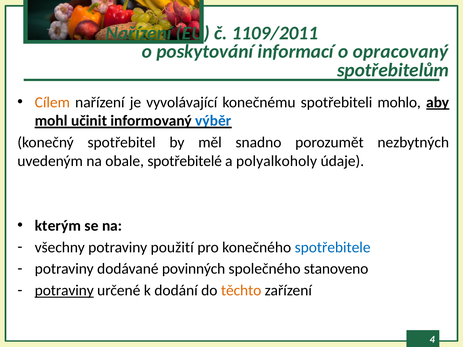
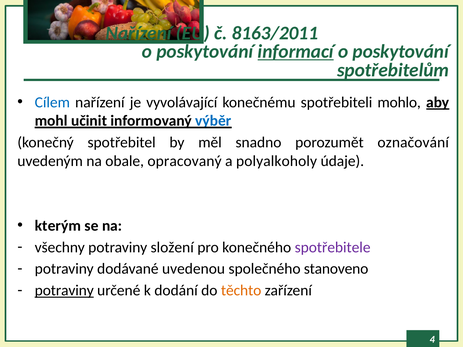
1109/2011: 1109/2011 -> 8163/2011 (275, 33)
informací underline: none -> present (296, 52)
opracovaný: opracovaný -> poskytování (401, 52)
Cílem colour: orange -> blue (52, 102)
nezbytných: nezbytných -> označování (413, 143)
spotřebitelé: spotřebitelé -> opracovaný (185, 161)
použití: použití -> složení (172, 247)
spotřebitele colour: blue -> purple (333, 247)
povinných: povinných -> uvedenou (194, 269)
